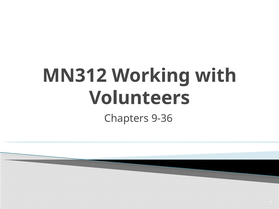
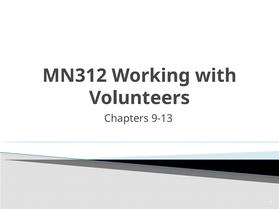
9-36: 9-36 -> 9-13 (162, 119)
